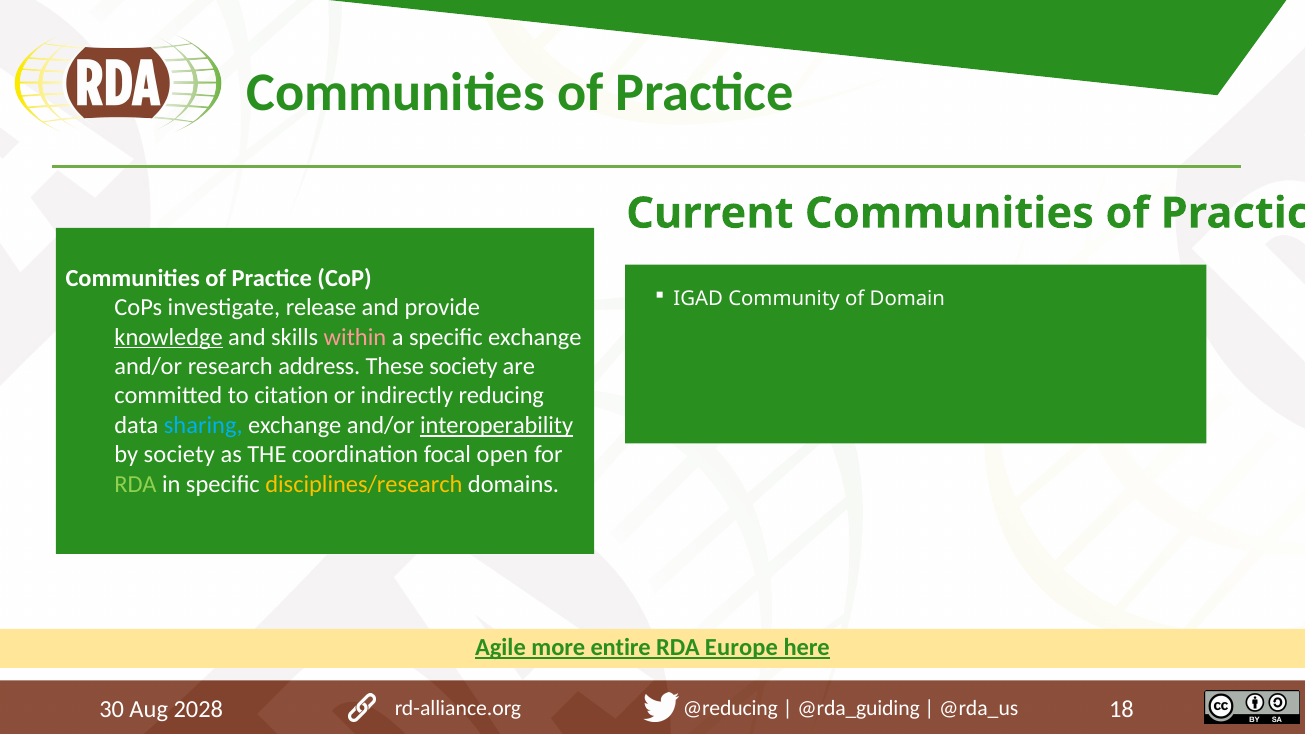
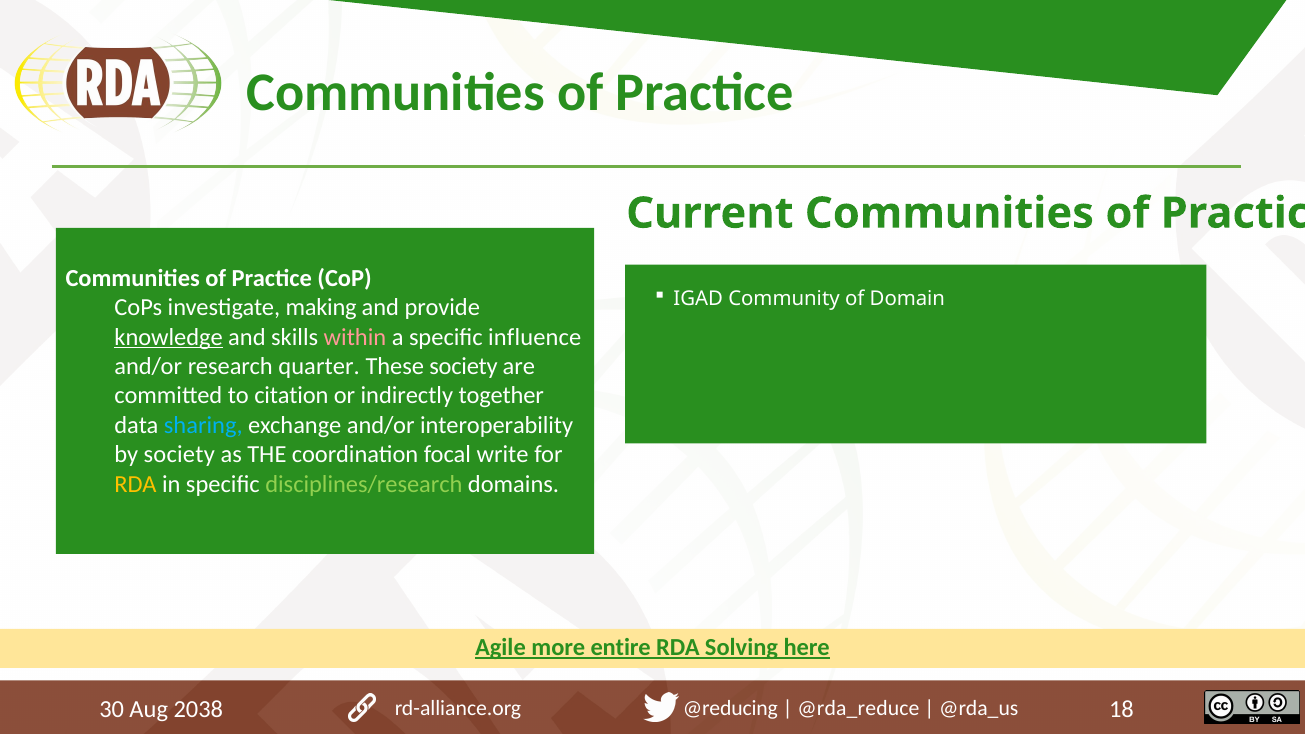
release: release -> making (321, 308)
specific exchange: exchange -> influence (535, 337)
address: address -> quarter (319, 367)
reducing: reducing -> together (501, 396)
interoperability underline: present -> none (497, 425)
open: open -> write (503, 455)
RDA colour: light green -> yellow (136, 484)
disciplines/research colour: yellow -> light green (364, 484)
Europe: Europe -> Solving (741, 647)
2028: 2028 -> 2038 (198, 709)
@rda_guiding: @rda_guiding -> @rda_reduce (858, 709)
